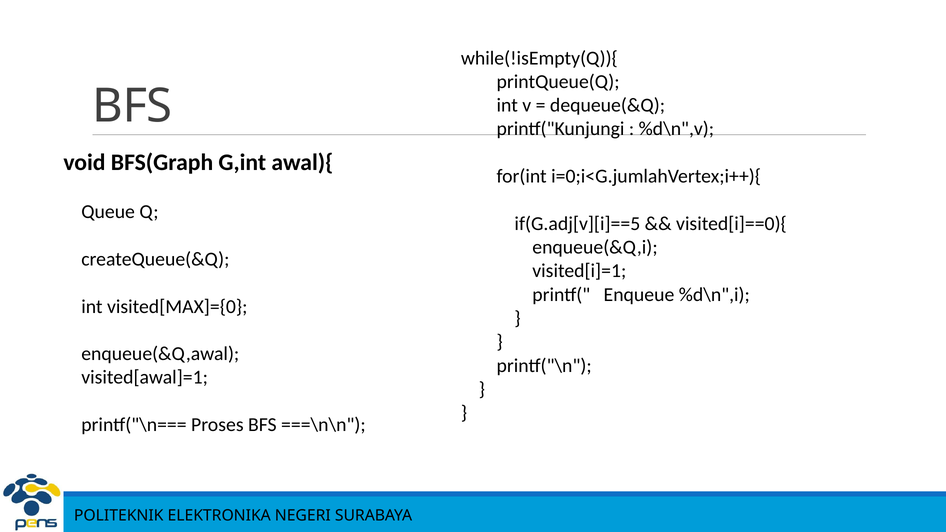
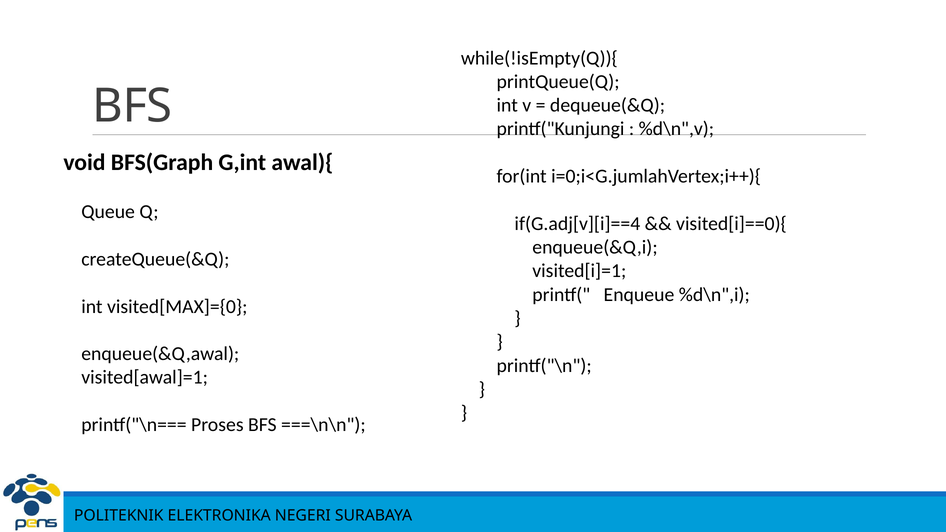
if(G.adj[v][i]==5: if(G.adj[v][i]==5 -> if(G.adj[v][i]==4 (577, 224)
